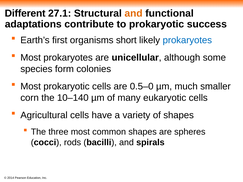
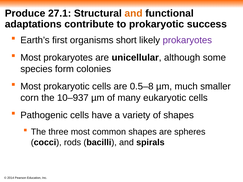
Different: Different -> Produce (25, 13)
prokaryotes colour: blue -> purple (187, 40)
0.5–0: 0.5–0 -> 0.5–8 (142, 87)
10–140: 10–140 -> 10–937 (73, 98)
Agricultural: Agricultural -> Pathogenic (44, 115)
